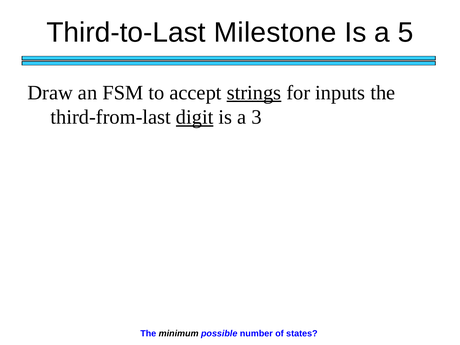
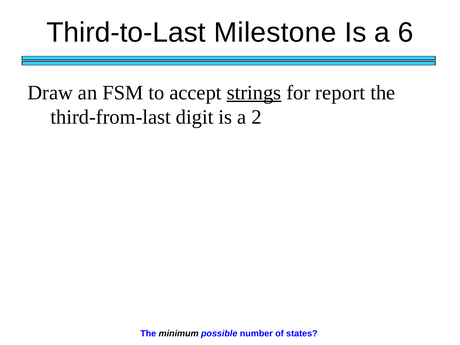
5: 5 -> 6 (406, 33)
inputs: inputs -> report (340, 93)
digit underline: present -> none (195, 117)
3: 3 -> 2 (257, 117)
